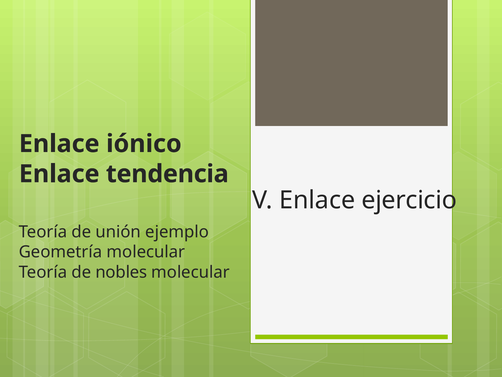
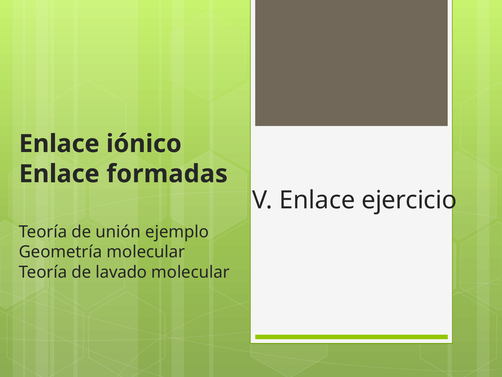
tendencia: tendencia -> formadas (167, 174)
nobles: nobles -> lavado (121, 272)
